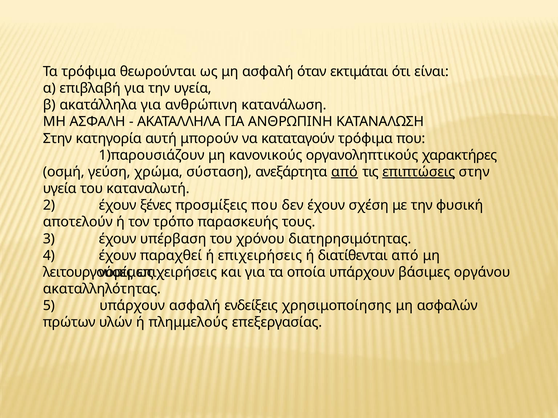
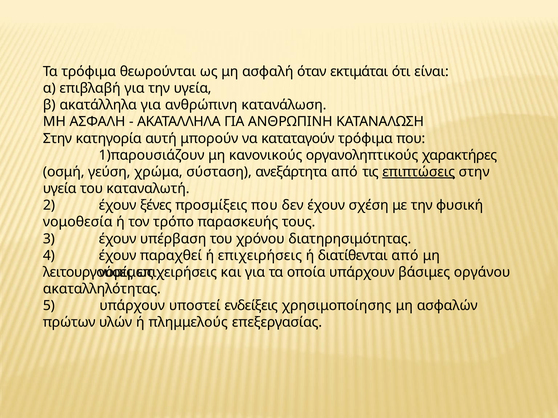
από underline: present -> none (344, 172)
αποτελούν: αποτελούν -> νομοθεσία (78, 222)
υπάρχουν ασφαλή: ασφαλή -> υποστεί (195, 306)
